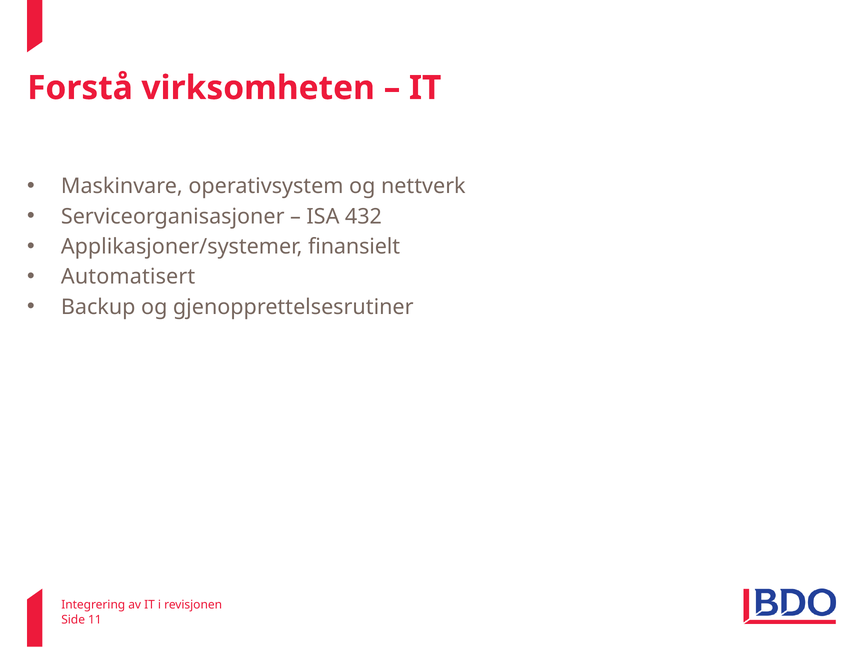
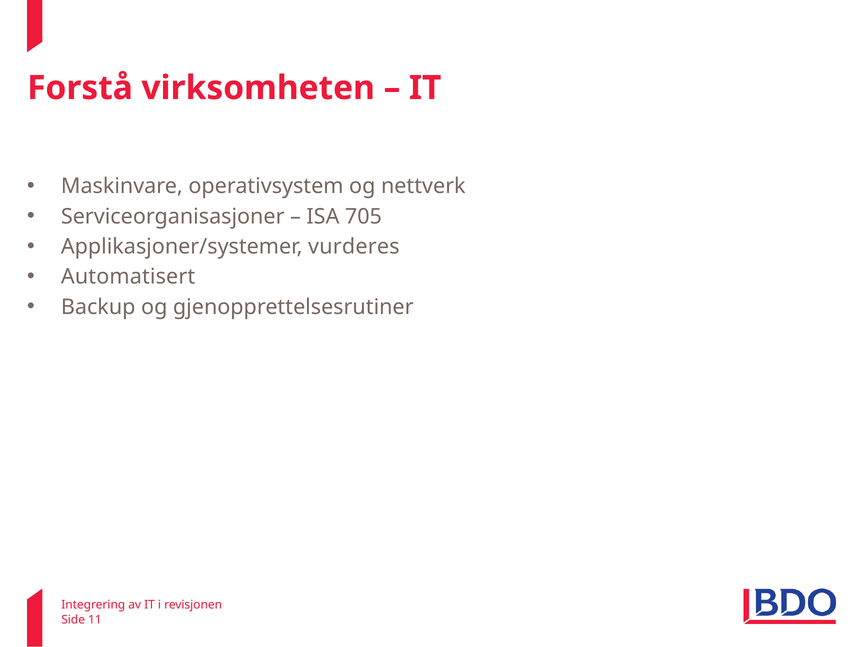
432: 432 -> 705 (363, 217)
finansielt: finansielt -> vurderes (354, 247)
